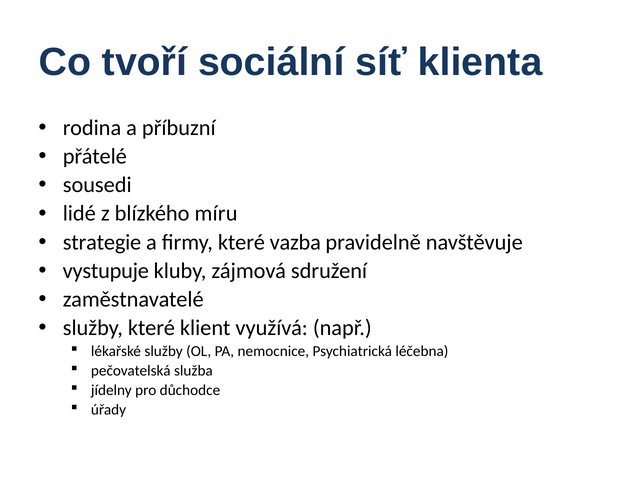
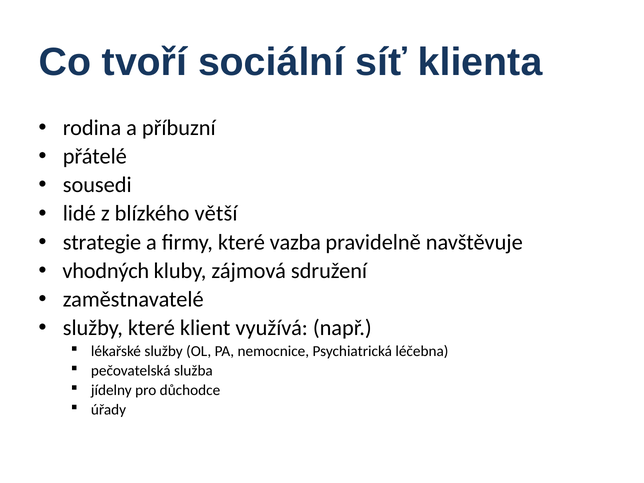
míru: míru -> větší (216, 214)
vystupuje: vystupuje -> vhodných (106, 271)
